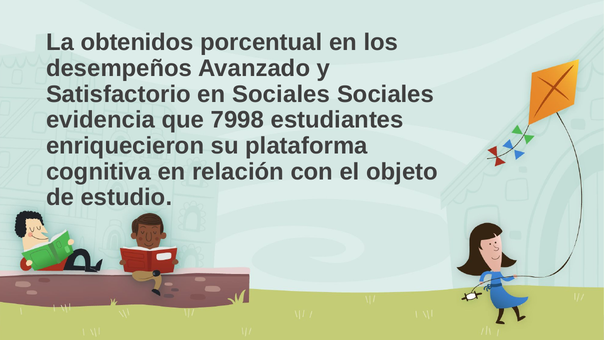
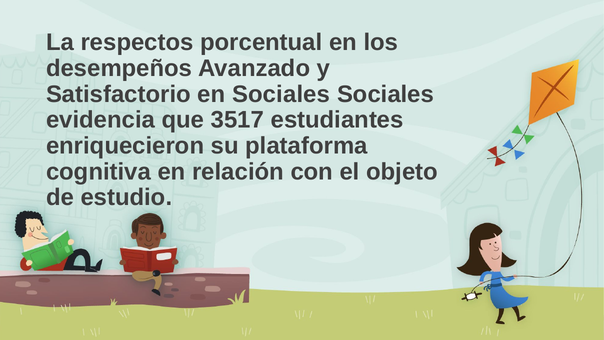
obtenidos: obtenidos -> respectos (137, 42)
7998: 7998 -> 3517 (237, 120)
